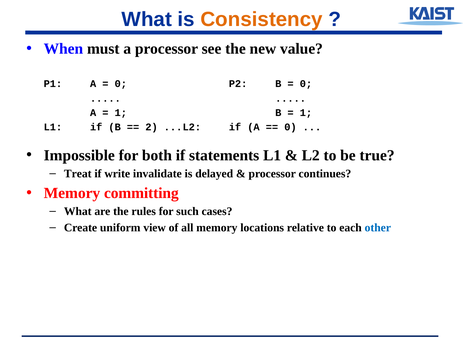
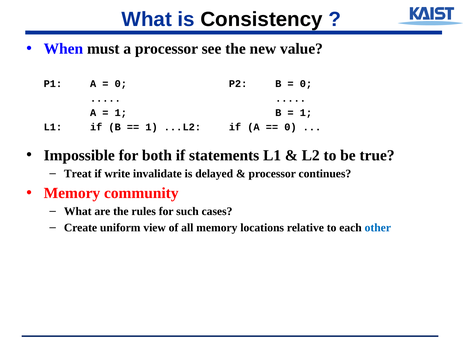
Consistency colour: orange -> black (262, 20)
2: 2 -> 1 (152, 127)
committing: committing -> community (141, 193)
